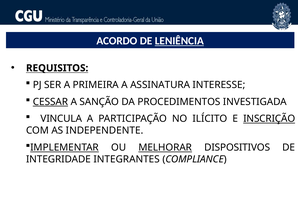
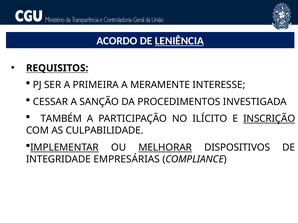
ASSINATURA: ASSINATURA -> MERAMENTE (160, 85)
CESSAR underline: present -> none (50, 102)
VINCULA: VINCULA -> TAMBÉM (61, 119)
INDEPENDENTE: INDEPENDENTE -> CULPABILIDADE (105, 131)
INTEGRANTES: INTEGRANTES -> EMPRESÁRIAS (127, 160)
